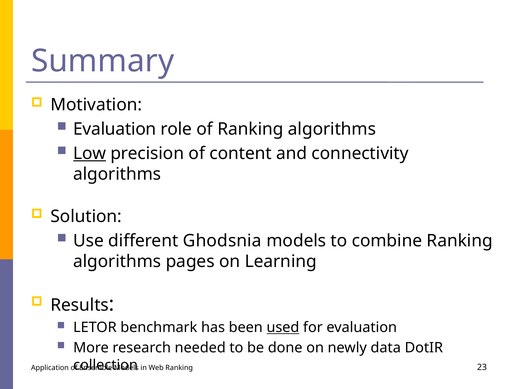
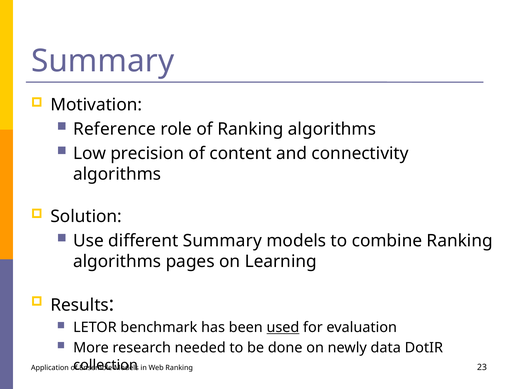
Evaluation: Evaluation -> Reference (115, 129)
Low underline: present -> none (90, 153)
different Ghodsnia: Ghodsnia -> Summary (222, 240)
